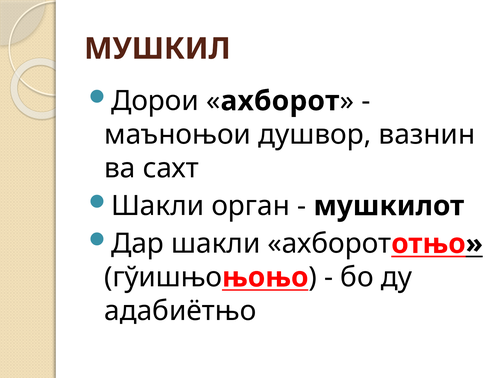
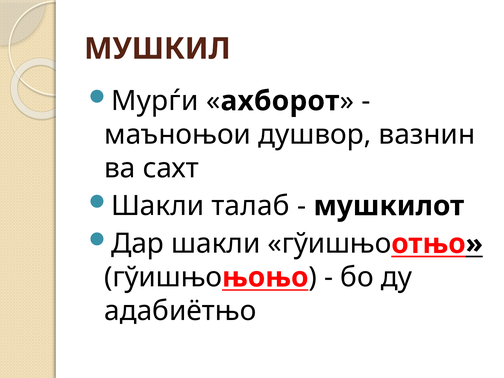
Дорои: Дорои -> Мурѓи (155, 101)
орган: орган -> талаб (251, 206)
шакли ахборот: ахборот -> гўишњо (329, 244)
